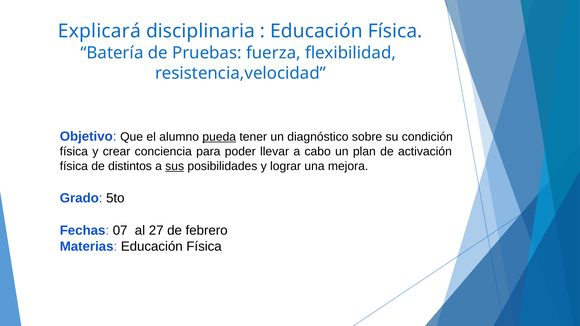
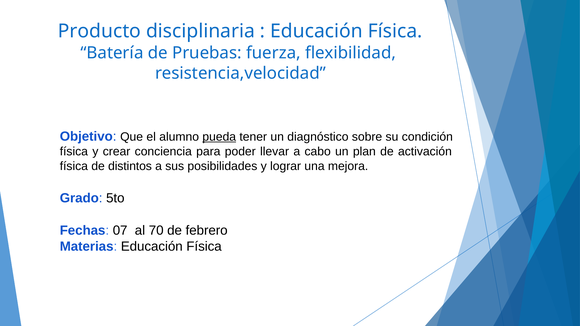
Explicará: Explicará -> Producto (99, 31)
sus underline: present -> none (175, 166)
27: 27 -> 70 (156, 231)
